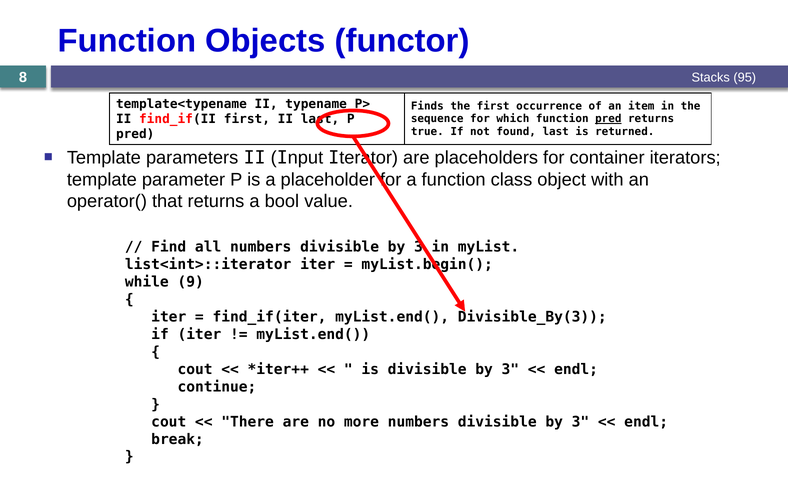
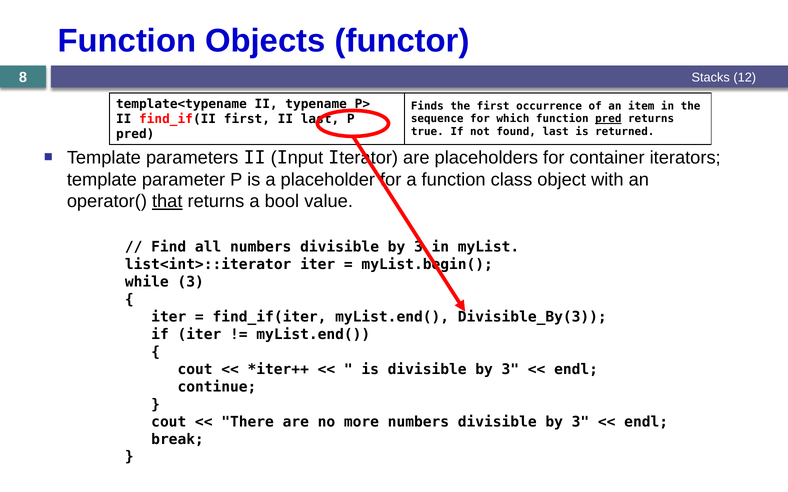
95: 95 -> 12 (745, 78)
that underline: none -> present (167, 202)
while 9: 9 -> 3 (191, 282)
